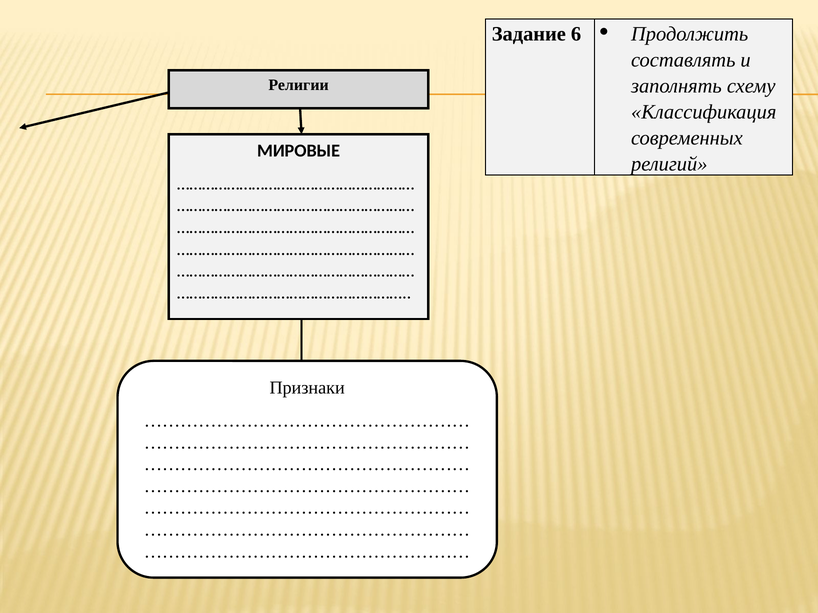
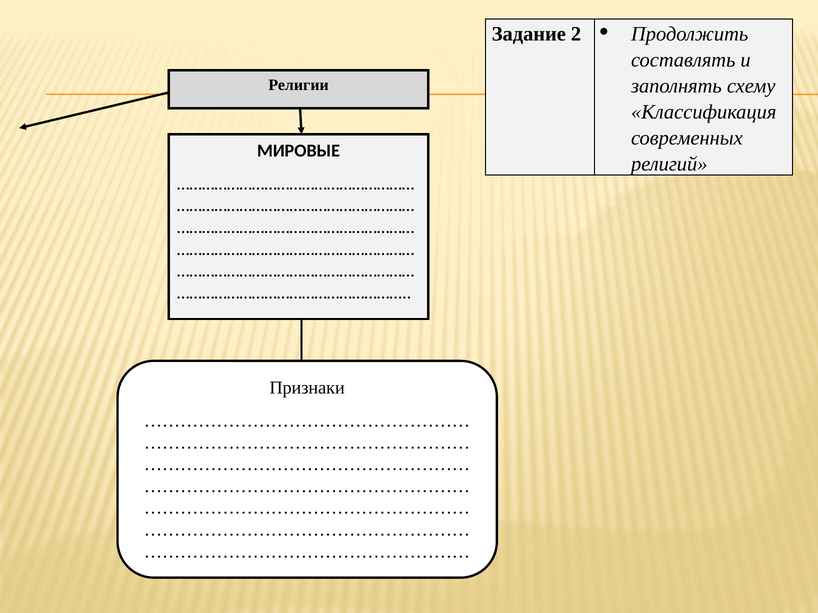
6: 6 -> 2 (576, 34)
